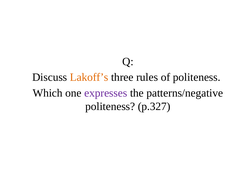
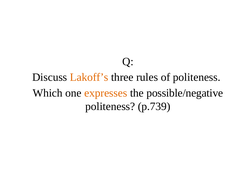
expresses colour: purple -> orange (106, 93)
patterns/negative: patterns/negative -> possible/negative (185, 93)
p.327: p.327 -> p.739 (154, 106)
